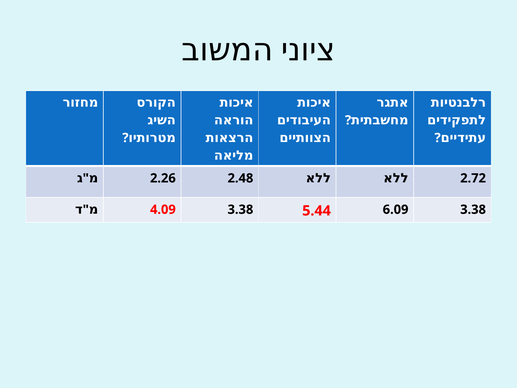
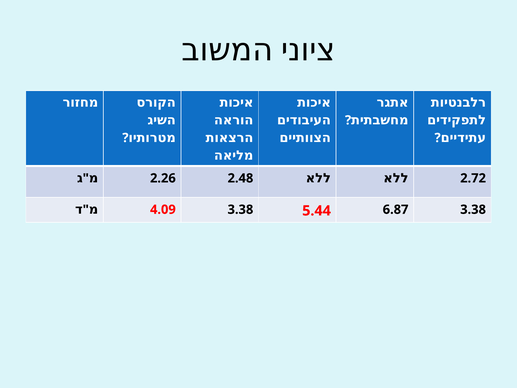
6.09: 6.09 -> 6.87 (396, 209)
